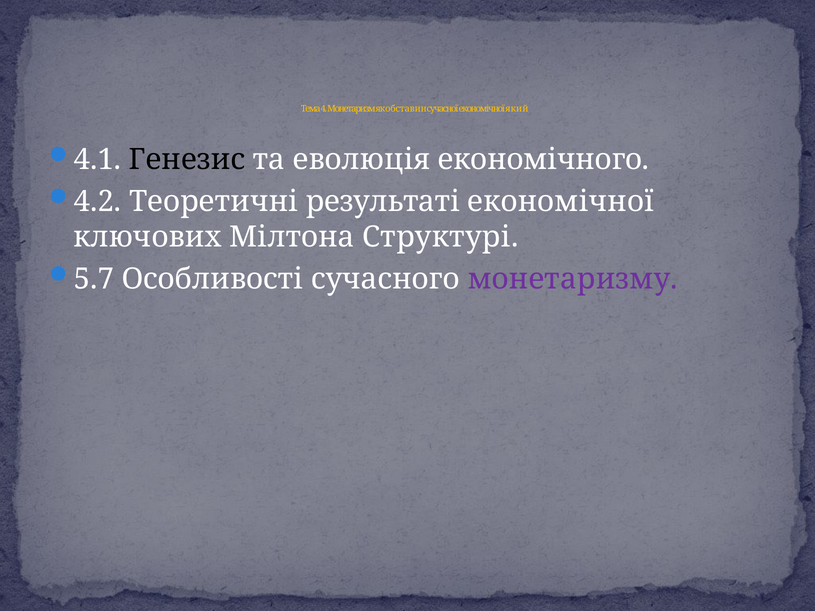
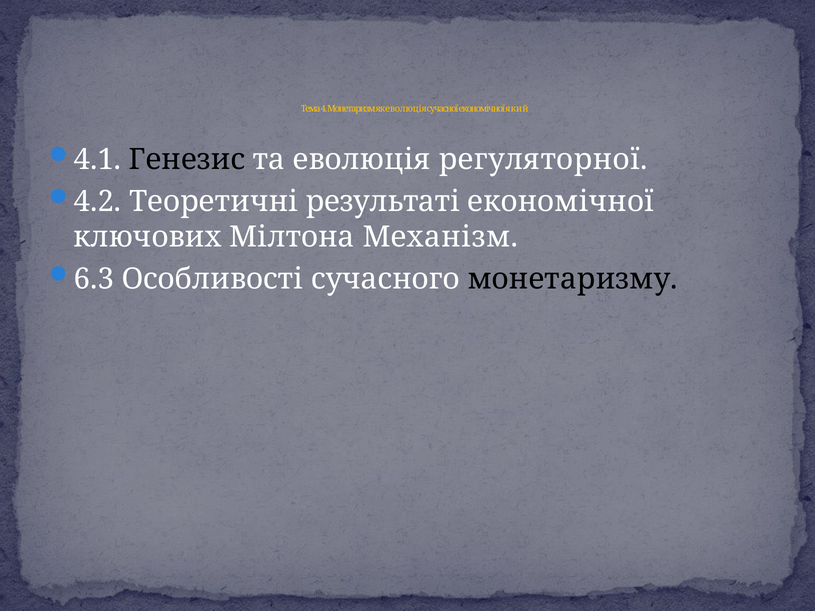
як обставин: обставин -> еволюція (406, 109)
економічного: економічного -> регуляторної (543, 160)
Структурі: Структурі -> Механізм (440, 237)
5.7: 5.7 -> 6.3 (94, 279)
монетаризму colour: purple -> black (573, 279)
